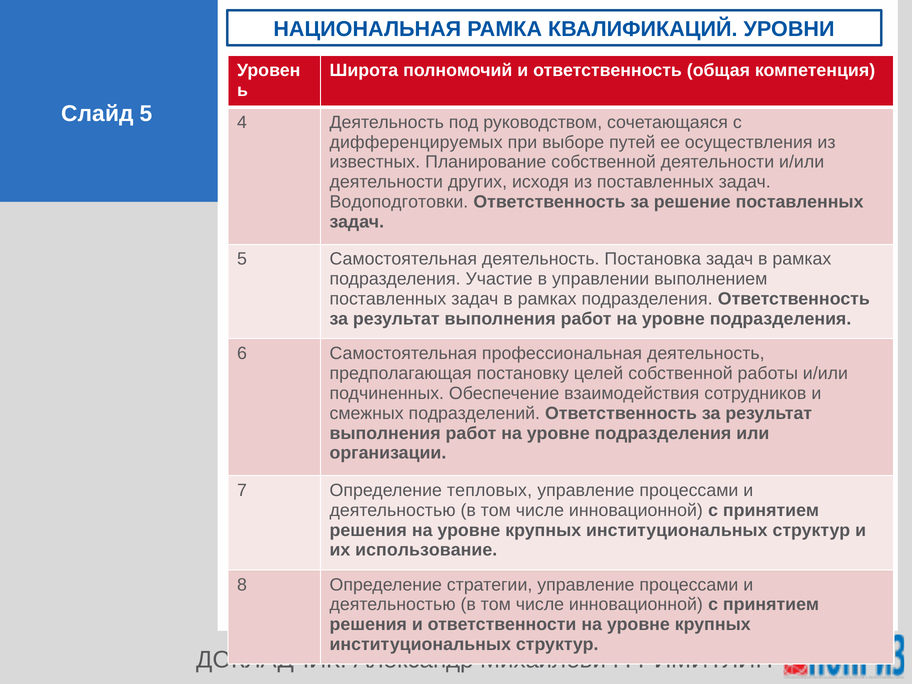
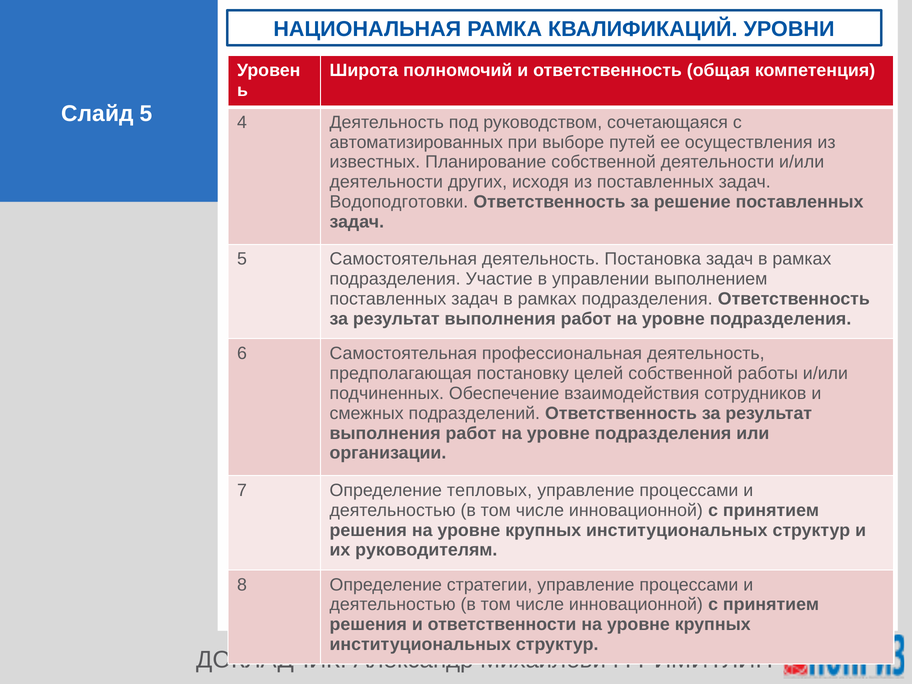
дифференцируемых: дифференцируемых -> автоматизированных (416, 142)
использование: использование -> руководителям (426, 550)
